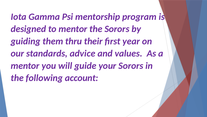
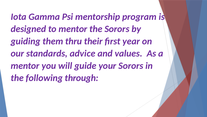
account: account -> through (82, 78)
